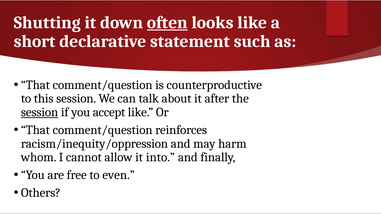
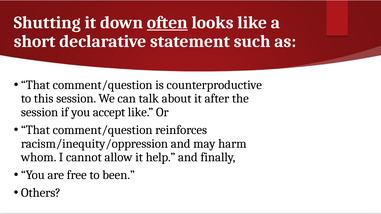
session underline: present -> none (40, 112)
into: into -> help (161, 158)
even: even -> been (119, 175)
